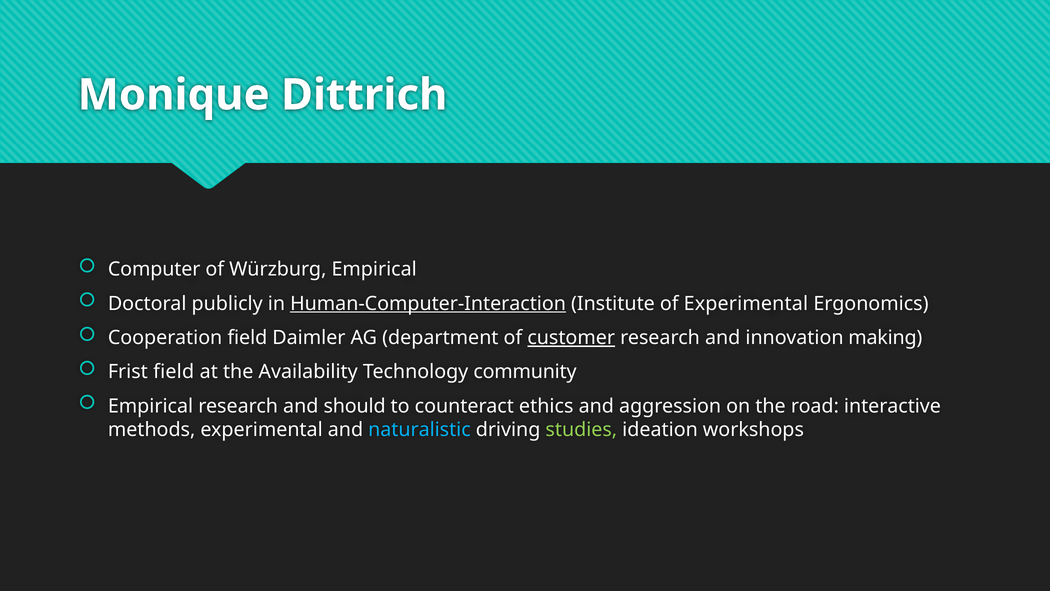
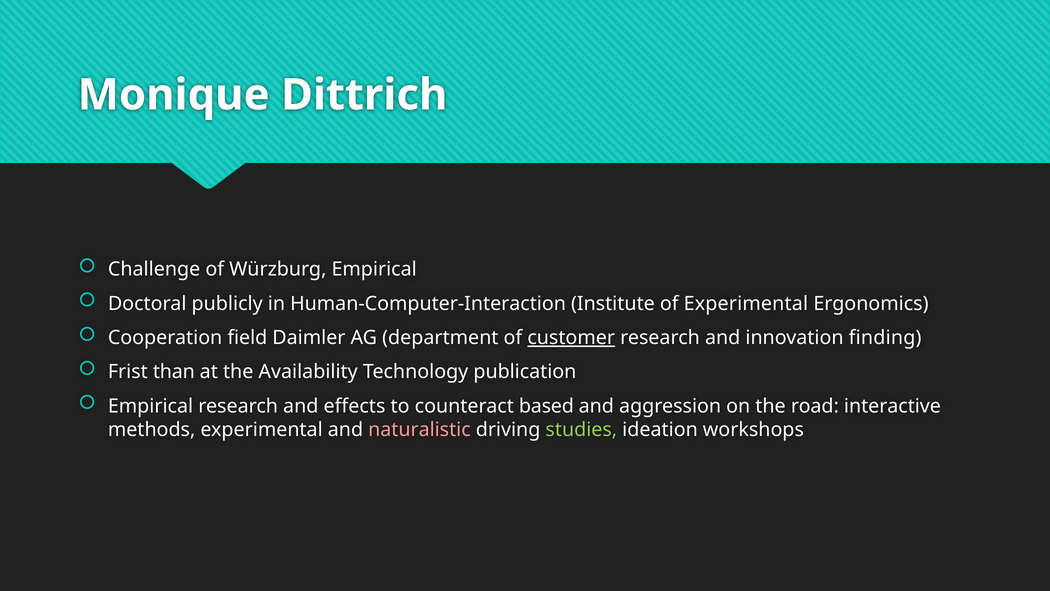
Computer: Computer -> Challenge (154, 269)
Human-Computer-Interaction underline: present -> none (428, 303)
making: making -> finding (885, 338)
Frist field: field -> than (174, 372)
community: community -> publication (525, 372)
should: should -> effects (354, 406)
ethics: ethics -> based (546, 406)
naturalistic colour: light blue -> pink (419, 429)
